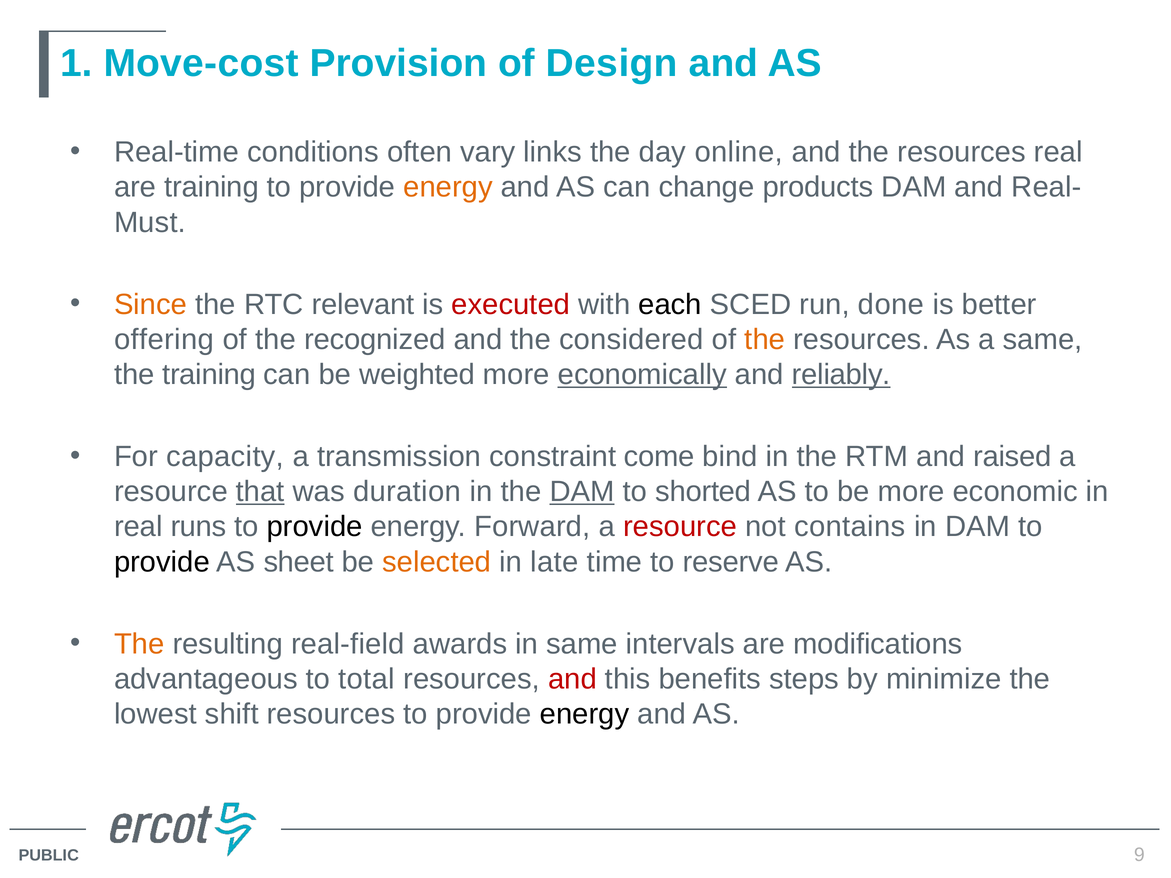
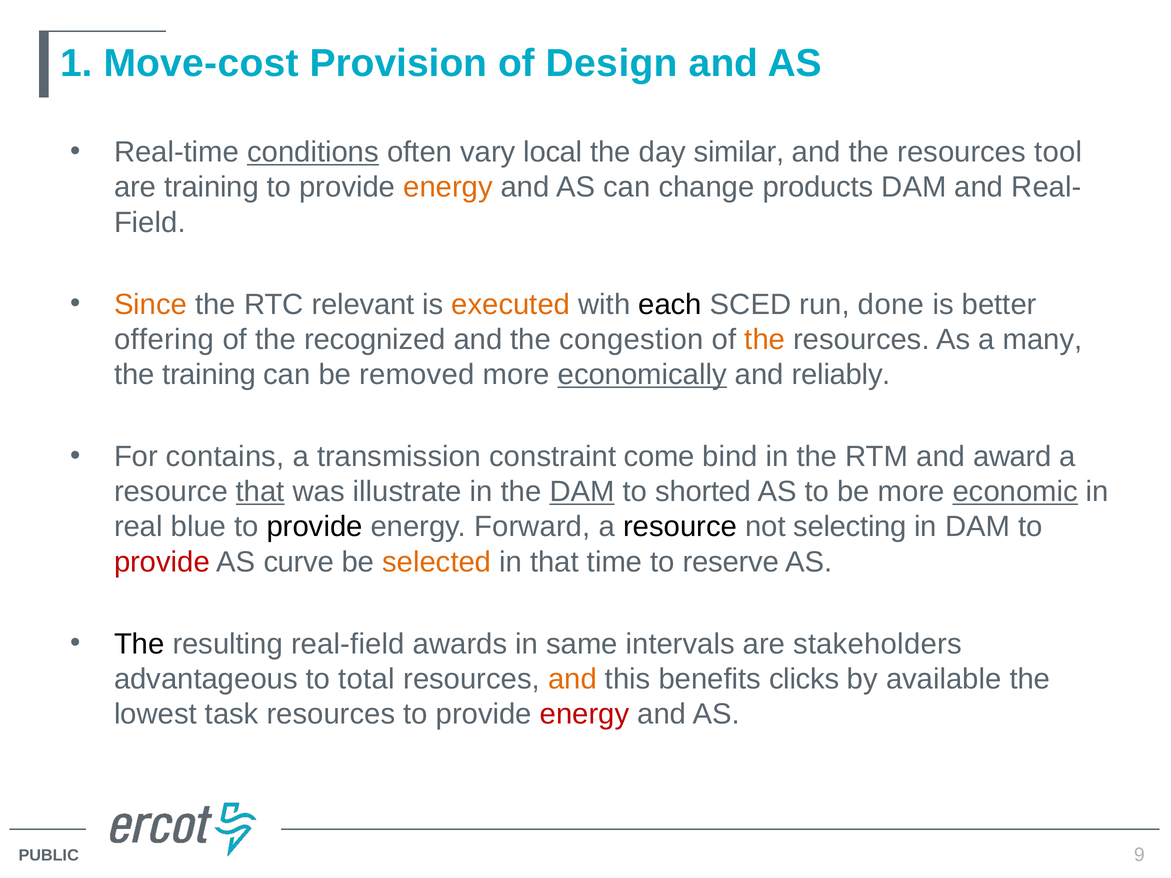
conditions underline: none -> present (313, 152)
links: links -> local (553, 152)
online: online -> similar (739, 152)
resources real: real -> tool (1058, 152)
Must: Must -> Field (150, 223)
executed colour: red -> orange (511, 304)
considered: considered -> congestion (631, 340)
a same: same -> many (1043, 340)
weighted: weighted -> removed (417, 375)
reliably underline: present -> none (841, 375)
capacity: capacity -> contains (225, 457)
raised: raised -> award (1012, 457)
duration: duration -> illustrate (407, 492)
economic underline: none -> present (1015, 492)
runs: runs -> blue (198, 527)
resource colour: red -> black (680, 527)
contains: contains -> selecting (850, 527)
provide colour: black -> red (162, 562)
sheet: sheet -> curve (299, 562)
in late: late -> that (554, 562)
The colour: orange -> black (139, 644)
modifications: modifications -> stakeholders (878, 644)
and colour: red -> orange (572, 679)
steps: steps -> clicks (804, 679)
minimize: minimize -> available (944, 679)
shift: shift -> task (232, 714)
energy colour: black -> red (585, 714)
